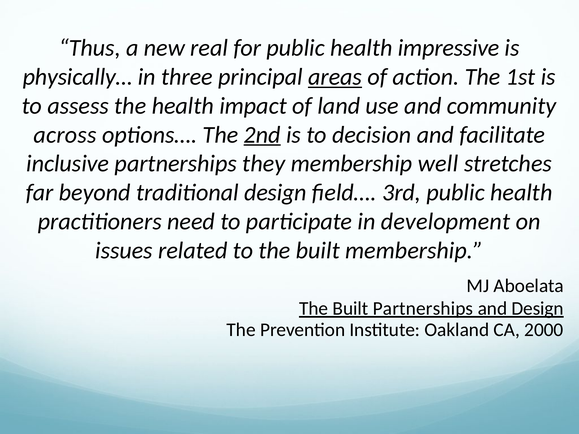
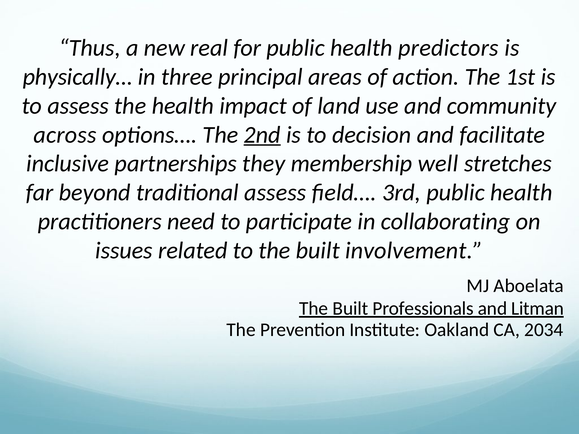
impressive: impressive -> predictors (448, 48)
areas underline: present -> none (335, 77)
traditional design: design -> assess (275, 193)
development: development -> collaborating (446, 222)
built membership: membership -> involvement (414, 251)
Built Partnerships: Partnerships -> Professionals (423, 309)
and Design: Design -> Litman (538, 309)
2000: 2000 -> 2034 (544, 330)
